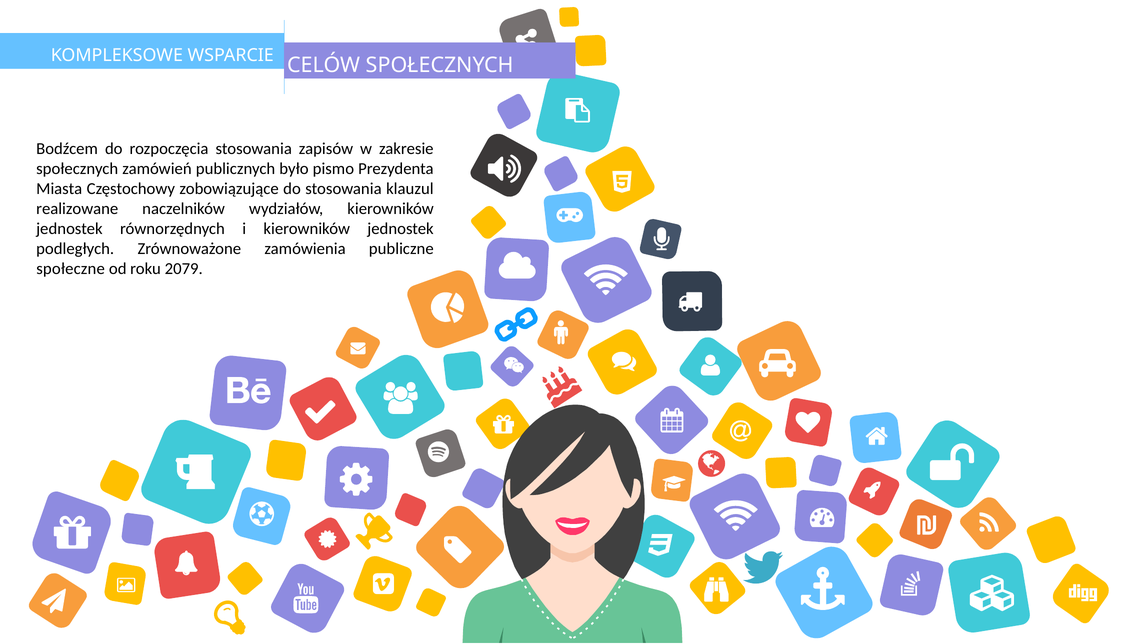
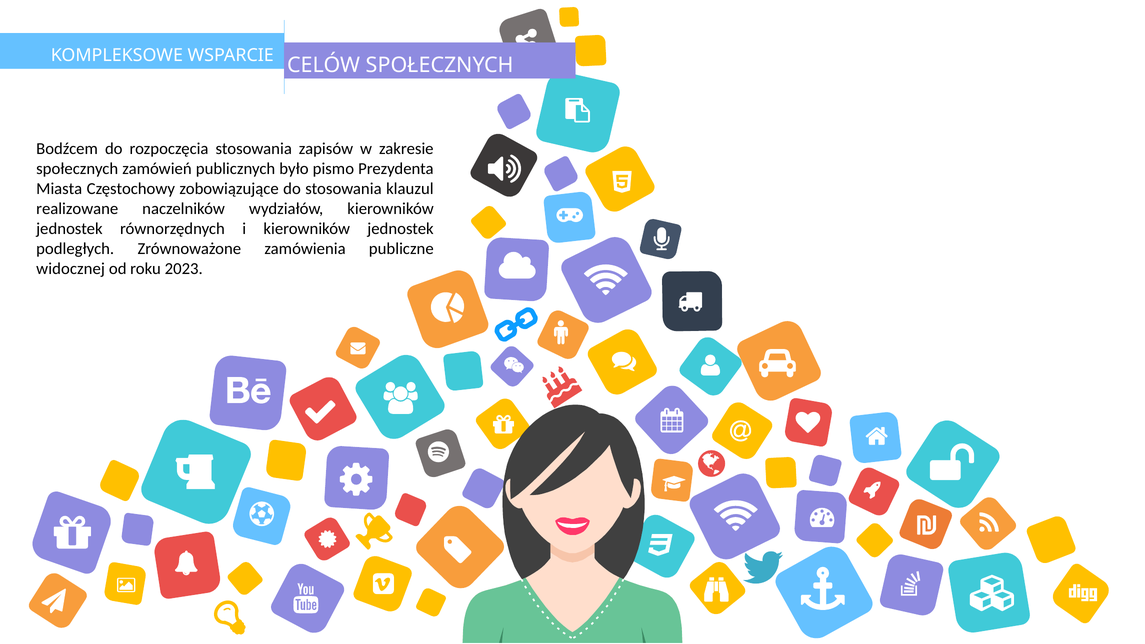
społeczne: społeczne -> widocznej (71, 269)
2079: 2079 -> 2023 (184, 269)
